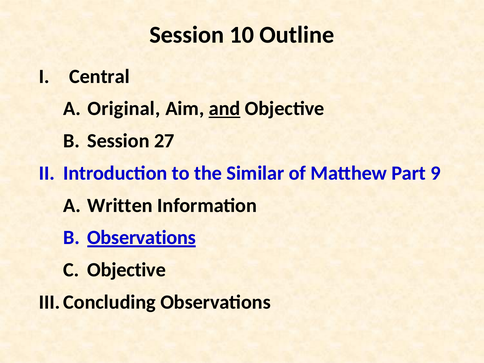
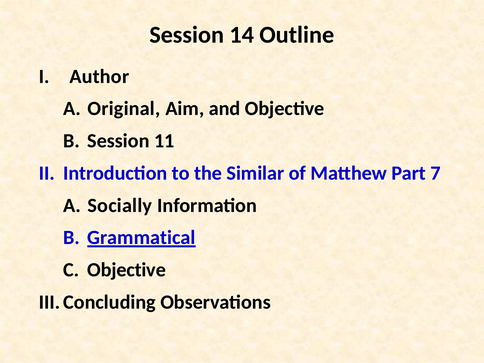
10: 10 -> 14 (242, 35)
Central: Central -> Author (99, 76)
and underline: present -> none (225, 109)
27: 27 -> 11 (164, 141)
9: 9 -> 7 (436, 173)
Written: Written -> Socially (120, 205)
Observations: Observations -> Grammatical (141, 238)
